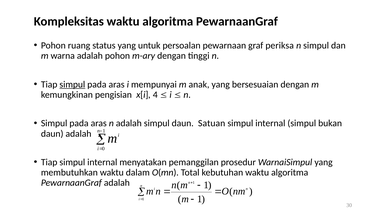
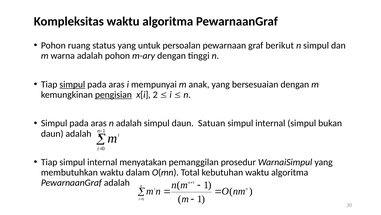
periksa: periksa -> berikut (280, 45)
pengisian underline: none -> present (113, 94)
4: 4 -> 2 (155, 94)
